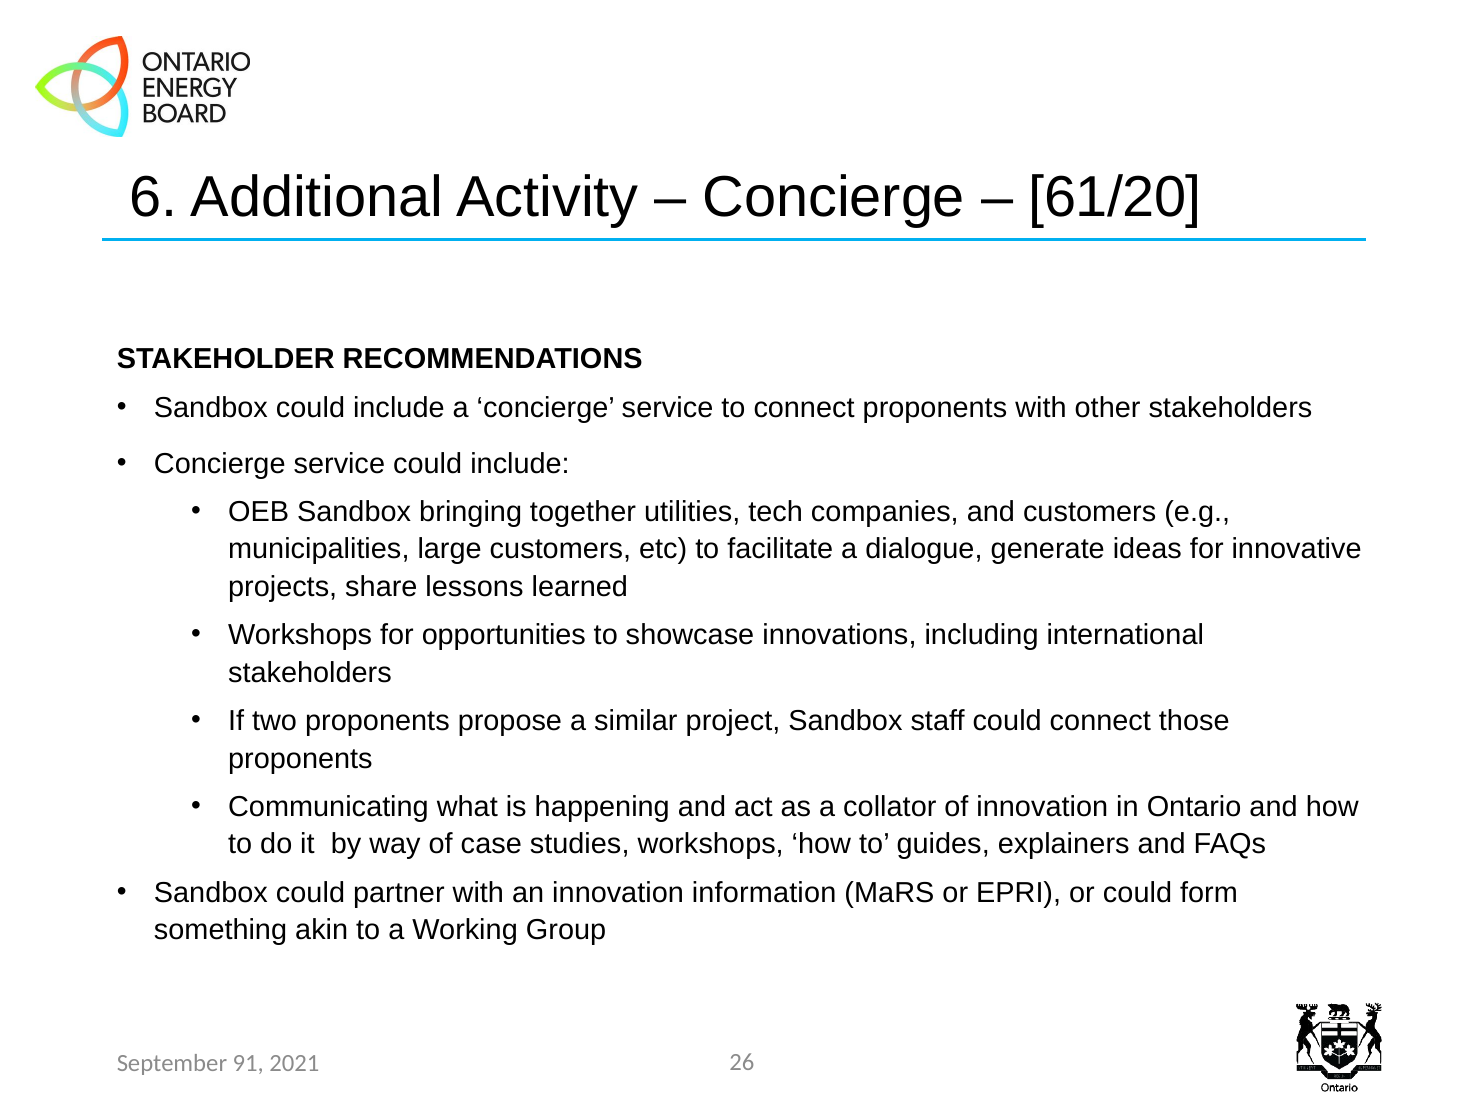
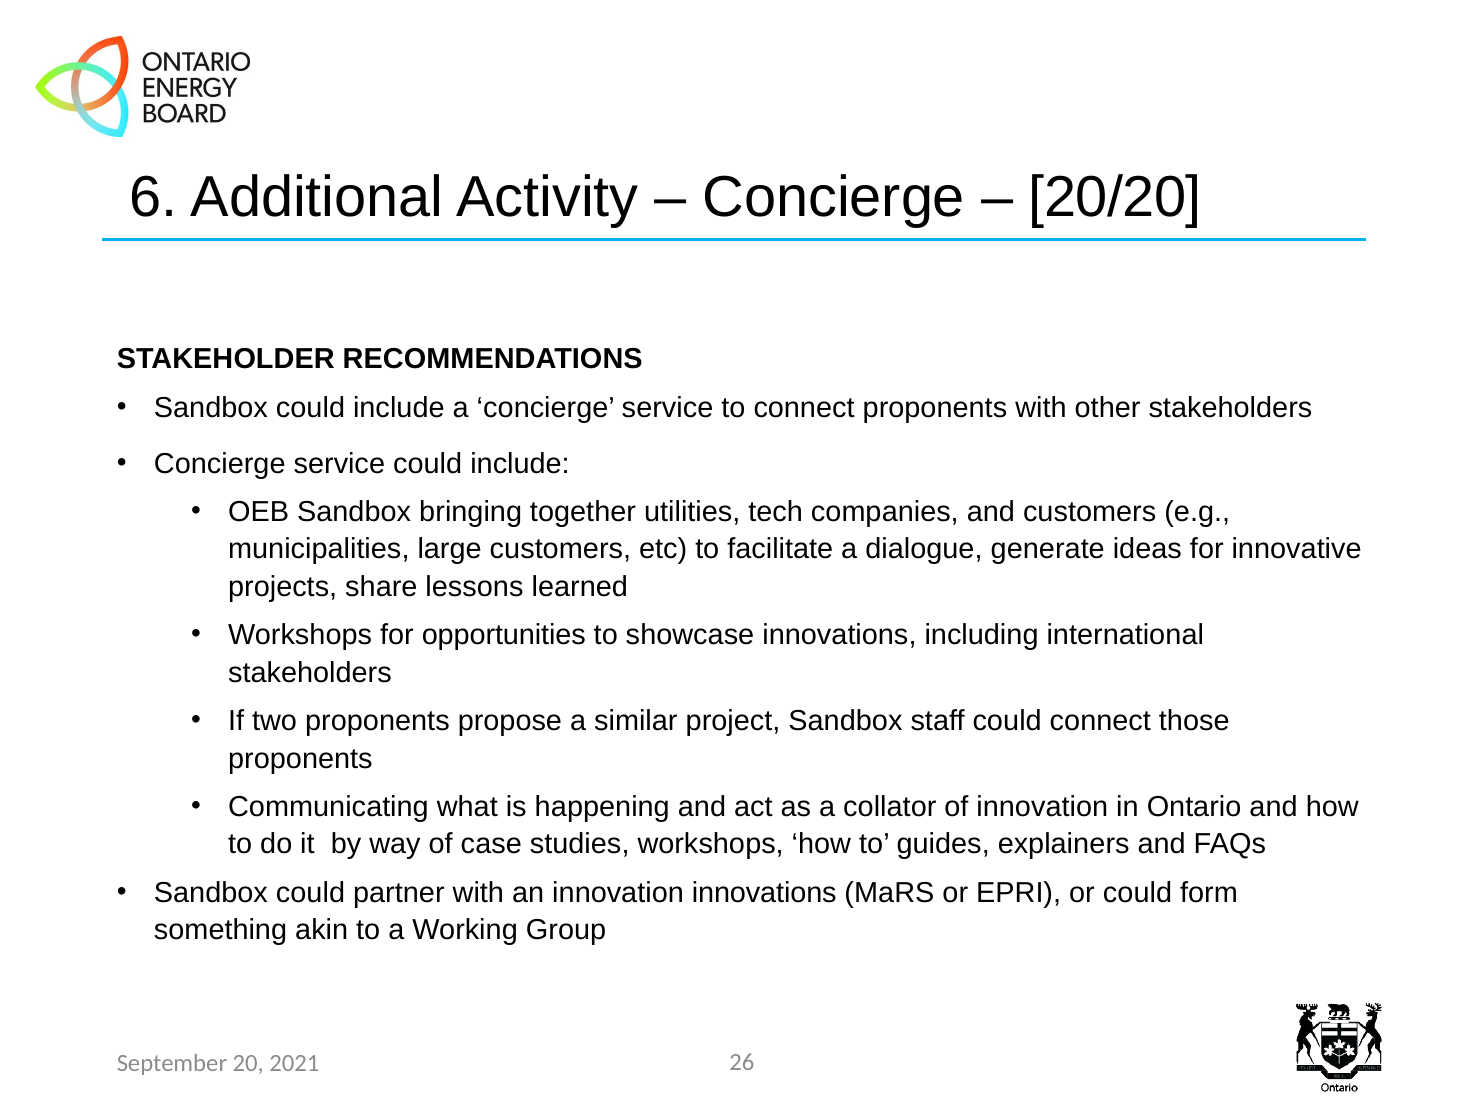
61/20: 61/20 -> 20/20 (1115, 197)
innovation information: information -> innovations (764, 893)
91: 91 -> 20 (248, 1063)
